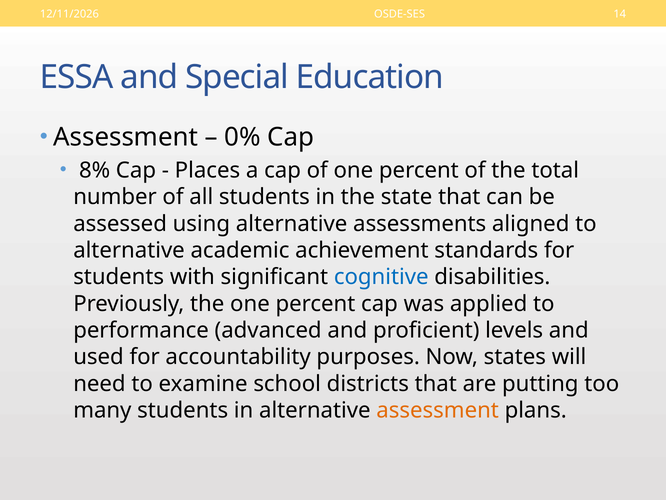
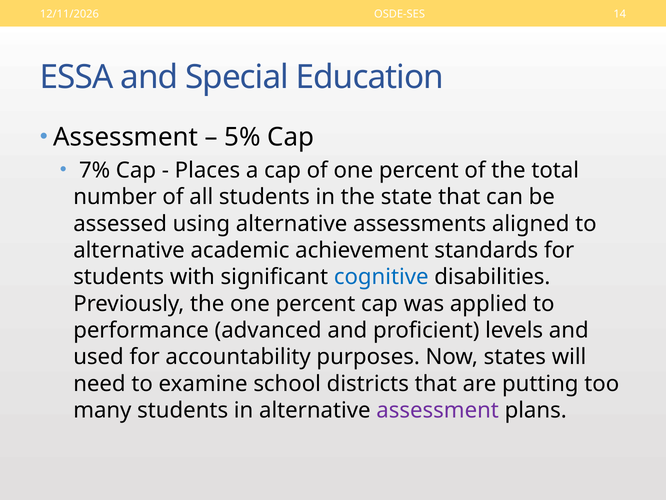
0%: 0% -> 5% (242, 137)
8%: 8% -> 7% (95, 170)
assessment colour: orange -> purple (438, 410)
